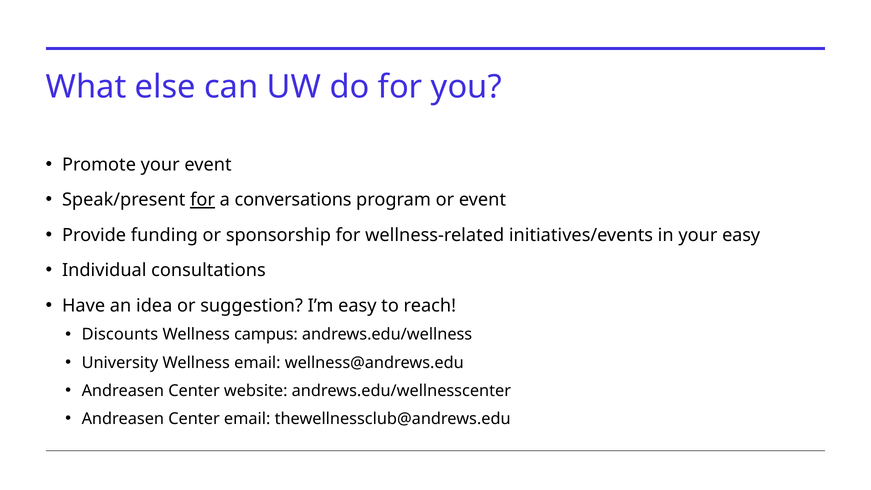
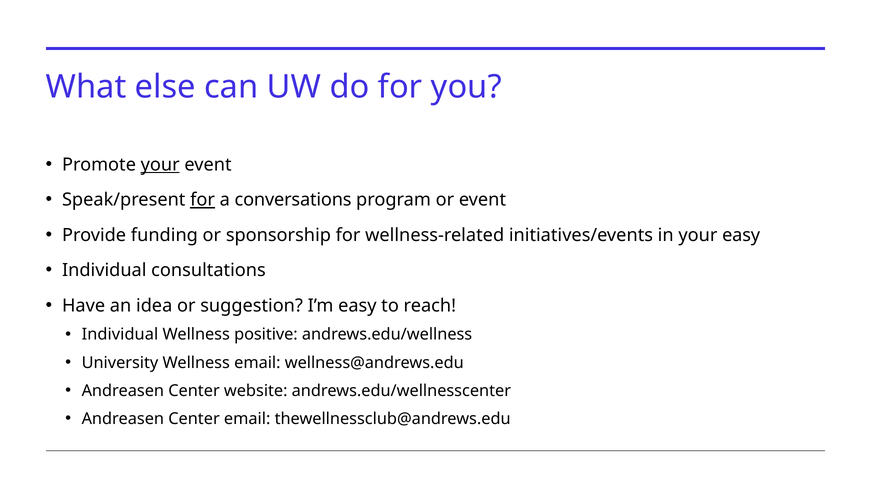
your underline: none -> present (160, 165)
Discounts: Discounts -> Individual (120, 335)
campus: campus -> positive (266, 335)
